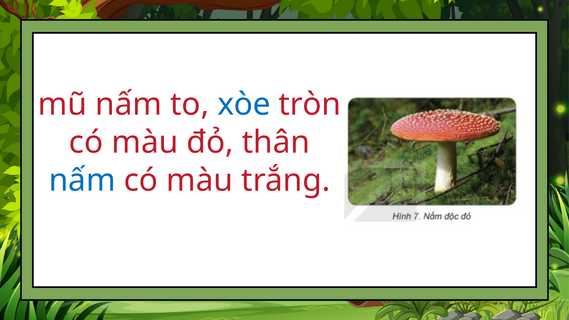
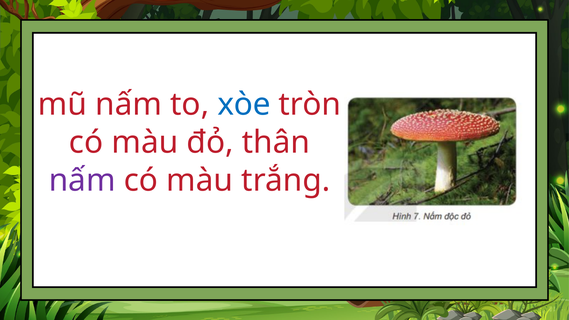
nấm colour: blue -> purple (82, 180)
